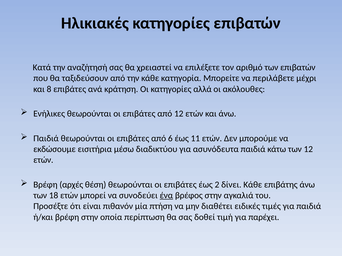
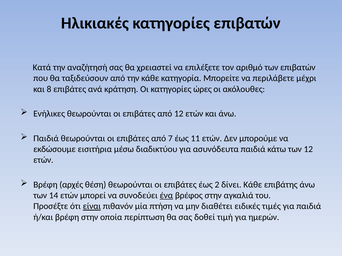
αλλά: αλλά -> ώρες (202, 89)
6: 6 -> 7 (170, 139)
18: 18 -> 14 (54, 196)
είναι underline: none -> present (92, 207)
παρέχει: παρέχει -> ημερών (264, 217)
